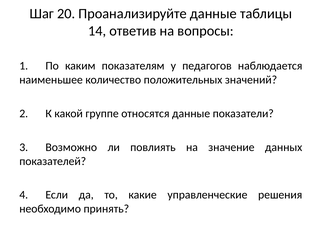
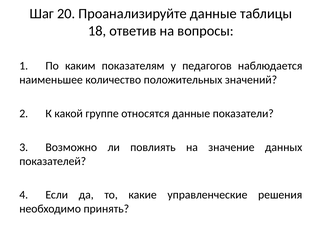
14: 14 -> 18 (97, 31)
